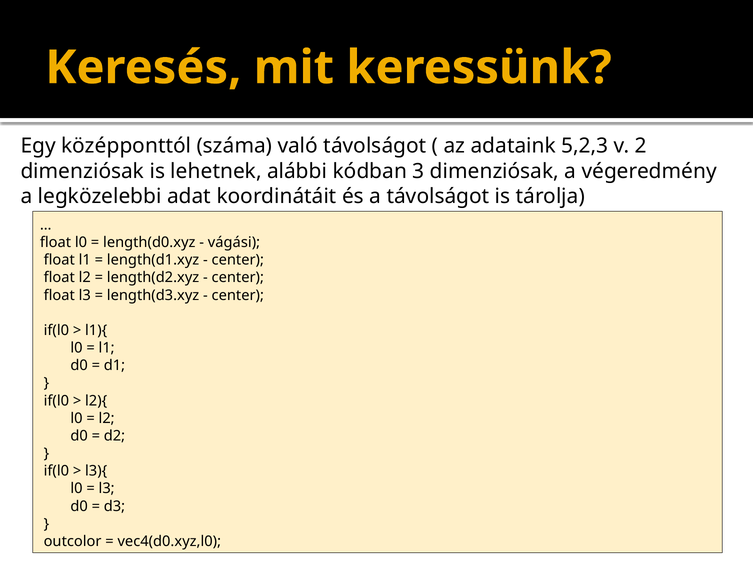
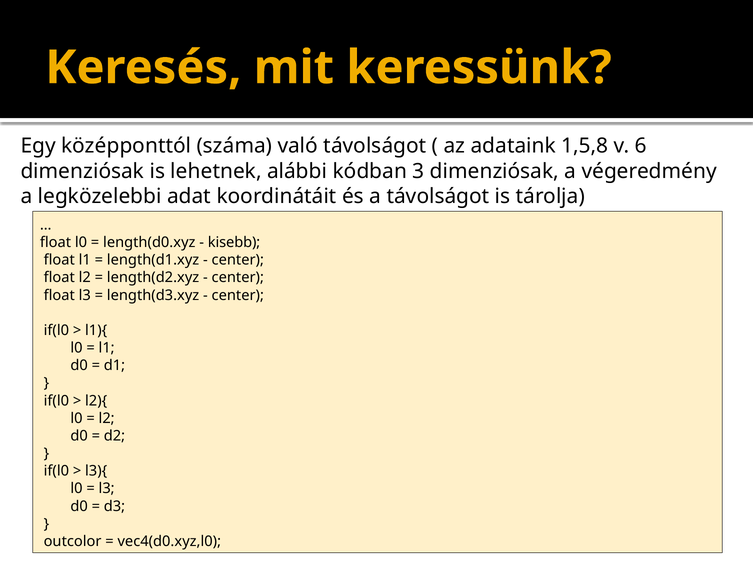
5,2,3: 5,2,3 -> 1,5,8 (585, 146)
2: 2 -> 6 (641, 146)
vágási: vágási -> kisebb (234, 242)
